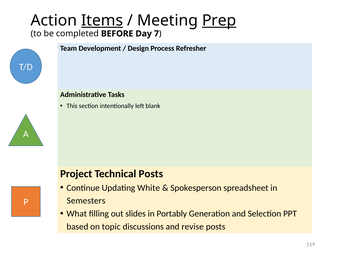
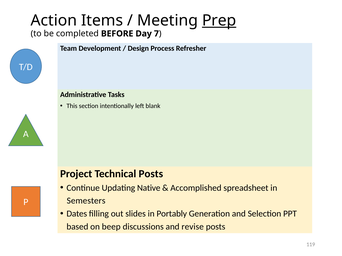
Items underline: present -> none (102, 21)
White: White -> Native (149, 188)
Spokesperson: Spokesperson -> Accomplished (196, 188)
What: What -> Dates (77, 214)
topic: topic -> beep (111, 227)
